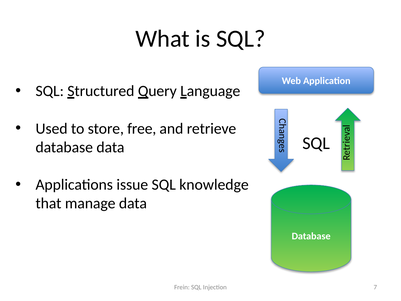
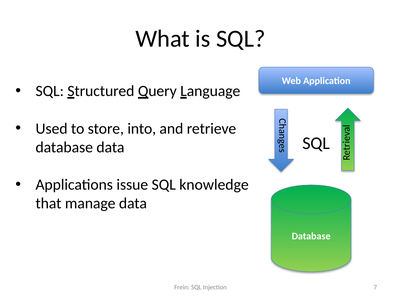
free: free -> into (142, 128)
